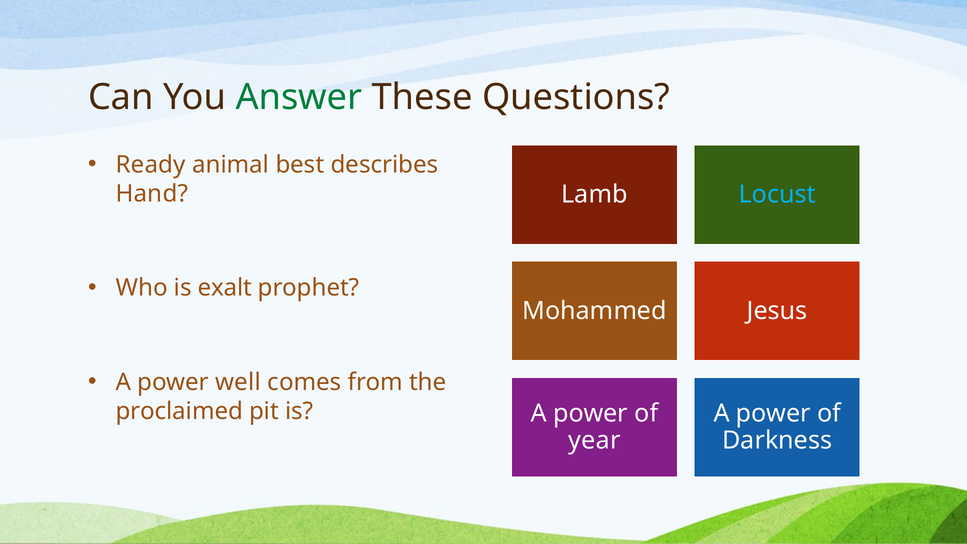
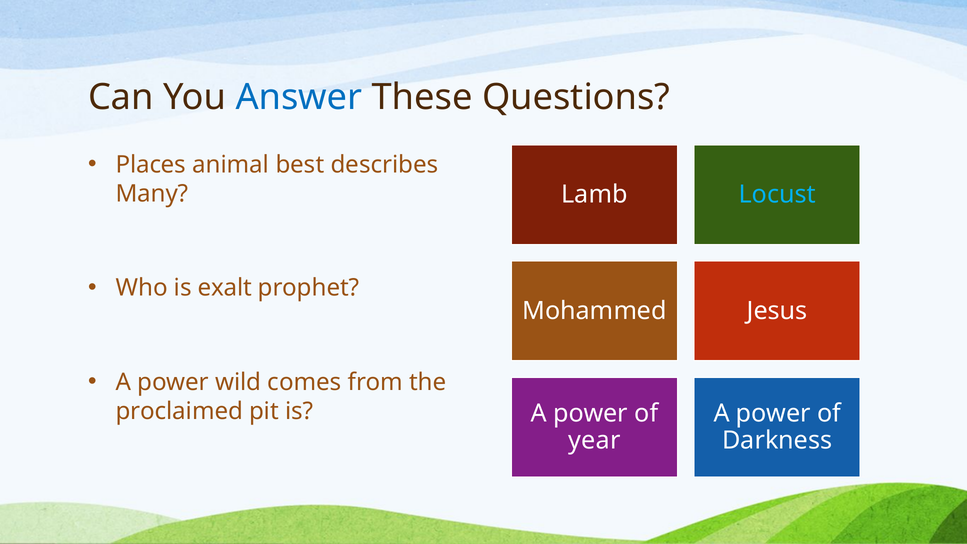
Answer colour: green -> blue (299, 97)
Ready: Ready -> Places (151, 165)
Hand: Hand -> Many (152, 194)
well: well -> wild (238, 382)
